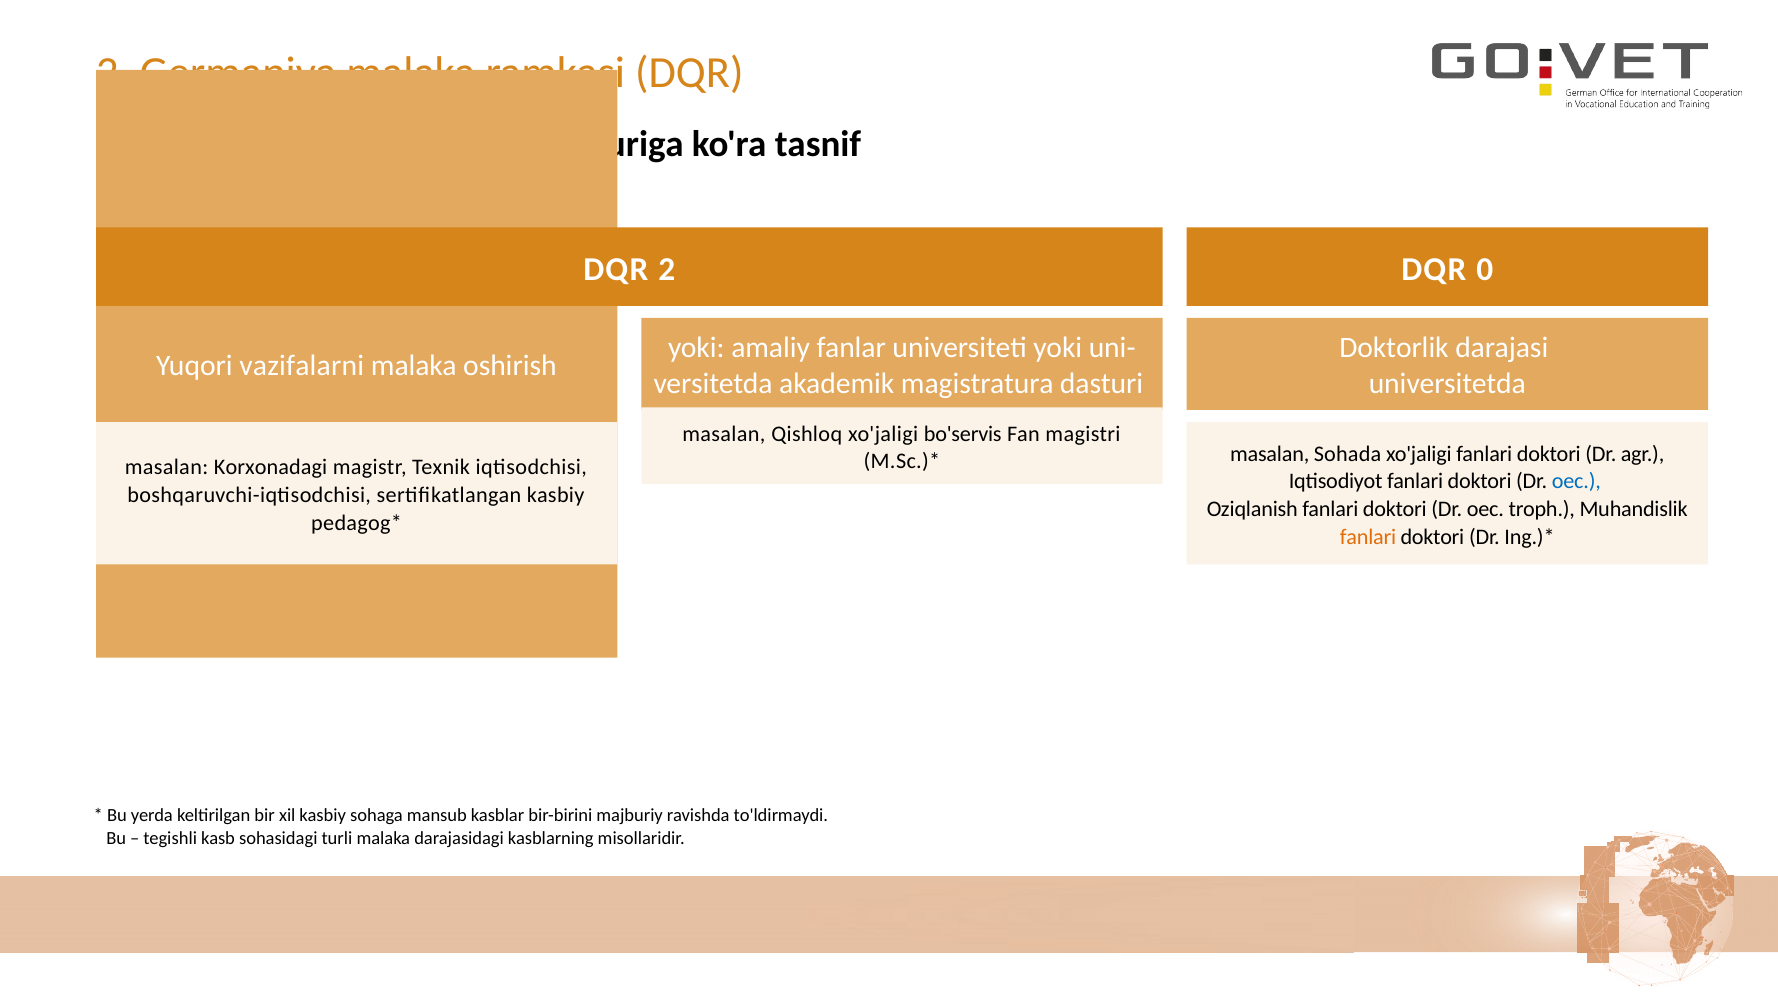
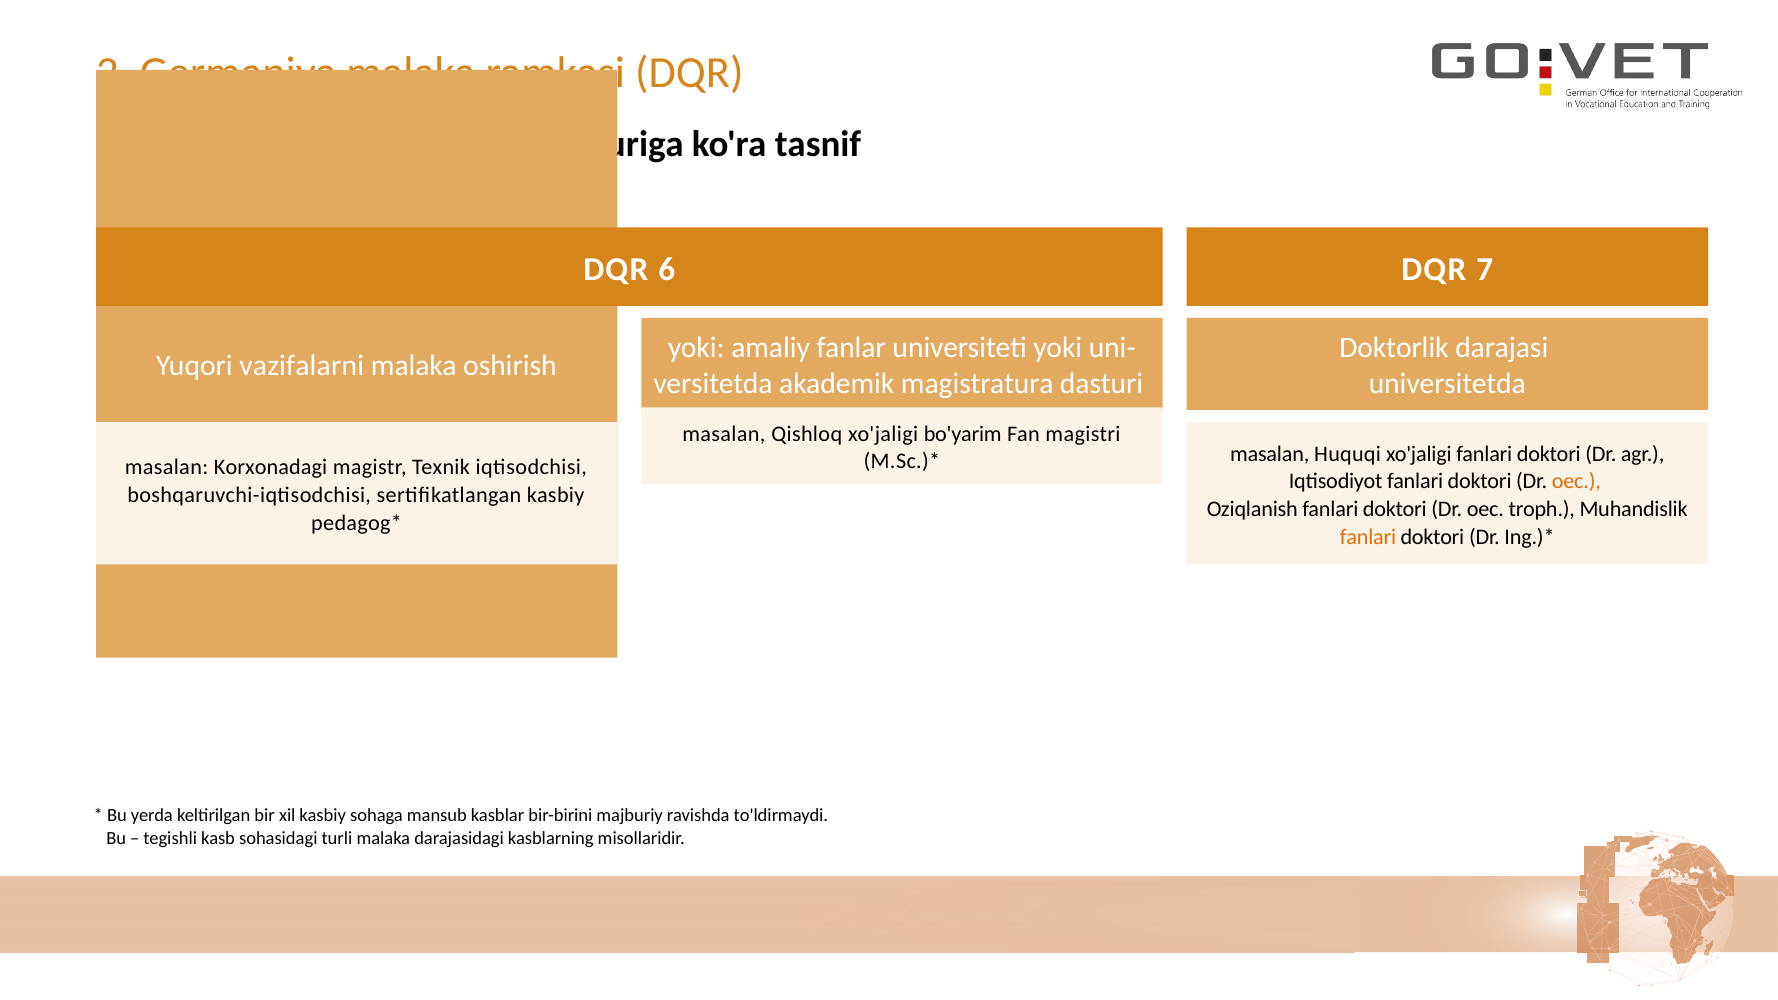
DQR 2: 2 -> 6 (667, 270)
0: 0 -> 7 (1485, 270)
bo'servis: bo'servis -> bo'yarim (963, 434)
Sohada: Sohada -> Huquqi (1348, 454)
oec colour: blue -> orange (1576, 482)
